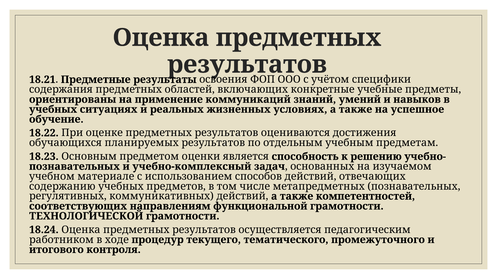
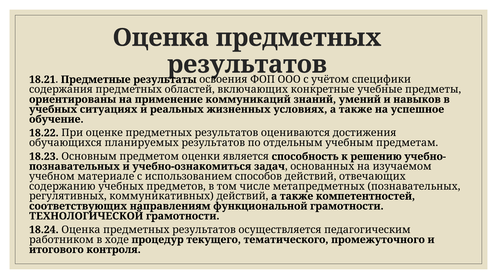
учебно-комплексный: учебно-комплексный -> учебно-ознакомиться (192, 167)
